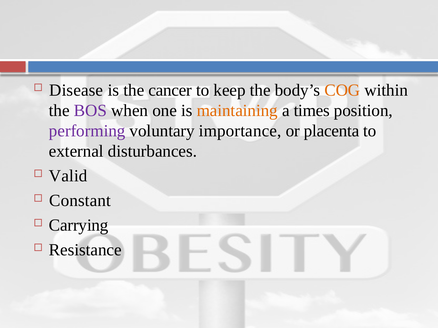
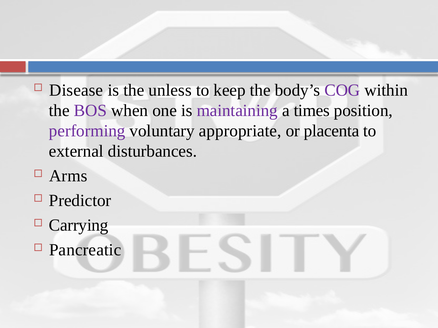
cancer: cancer -> unless (170, 90)
COG colour: orange -> purple (342, 90)
maintaining colour: orange -> purple (237, 111)
importance: importance -> appropriate (240, 131)
Valid: Valid -> Arms (68, 176)
Constant: Constant -> Predictor (80, 201)
Resistance: Resistance -> Pancreatic (85, 250)
